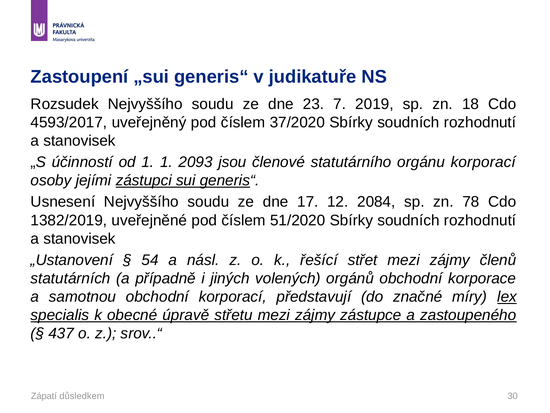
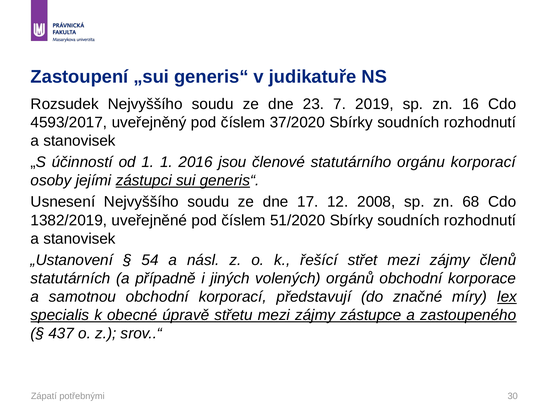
18: 18 -> 16 (471, 104)
2093: 2093 -> 2016 (196, 162)
2084: 2084 -> 2008 (376, 202)
78: 78 -> 68 (471, 202)
důsledkem: důsledkem -> potřebnými (82, 396)
